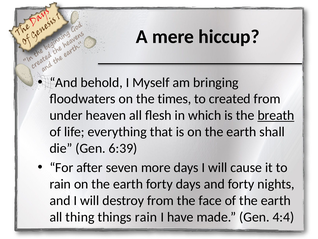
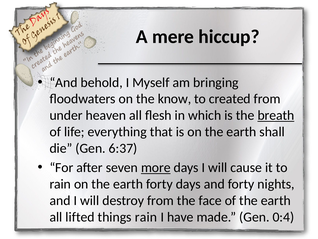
times: times -> know (174, 99)
6:39: 6:39 -> 6:37 (123, 148)
more underline: none -> present (156, 167)
thing: thing -> lifted (80, 217)
4:4: 4:4 -> 0:4 (283, 217)
